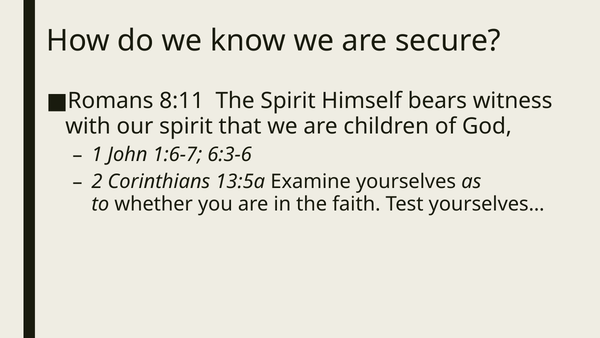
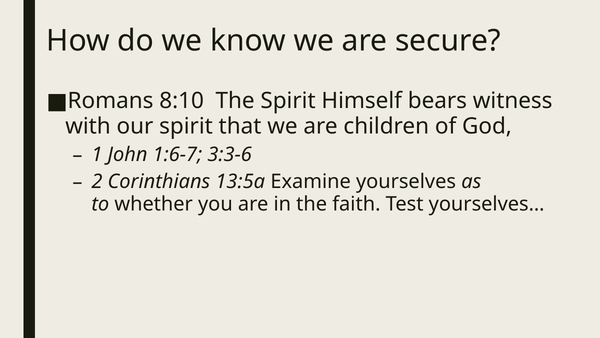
8:11: 8:11 -> 8:10 (182, 101)
6:3-6: 6:3-6 -> 3:3-6 (230, 154)
